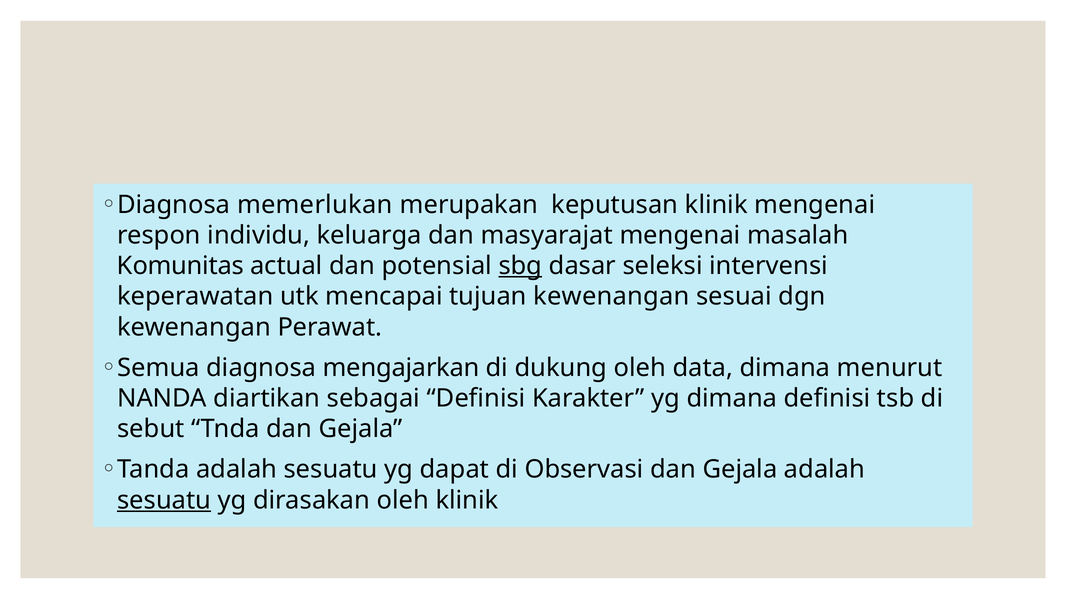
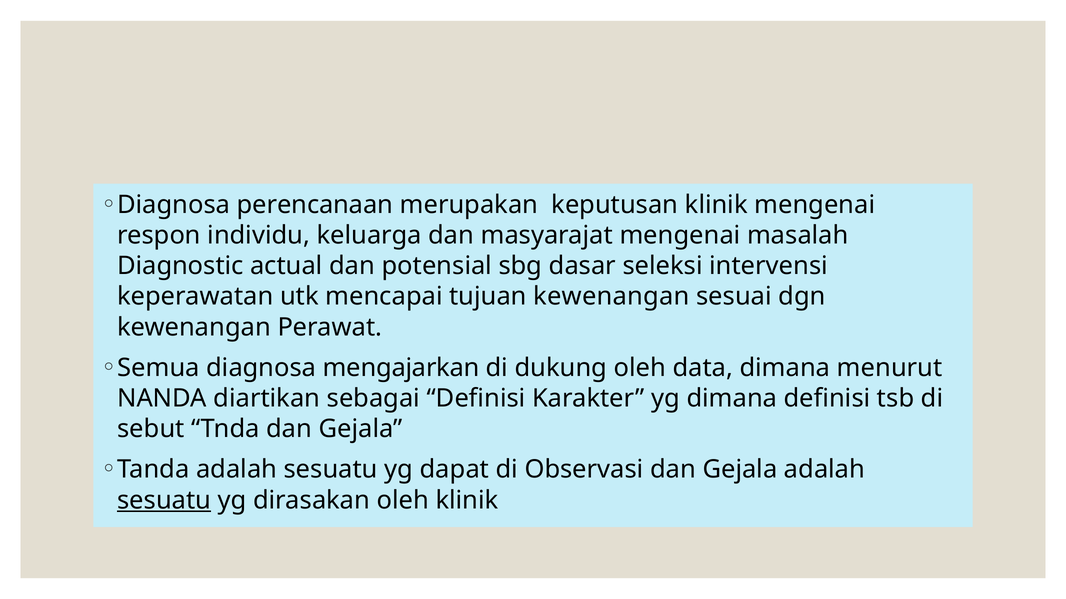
memerlukan: memerlukan -> perencanaan (315, 205)
Komunitas: Komunitas -> Diagnostic (180, 266)
sbg underline: present -> none (520, 266)
